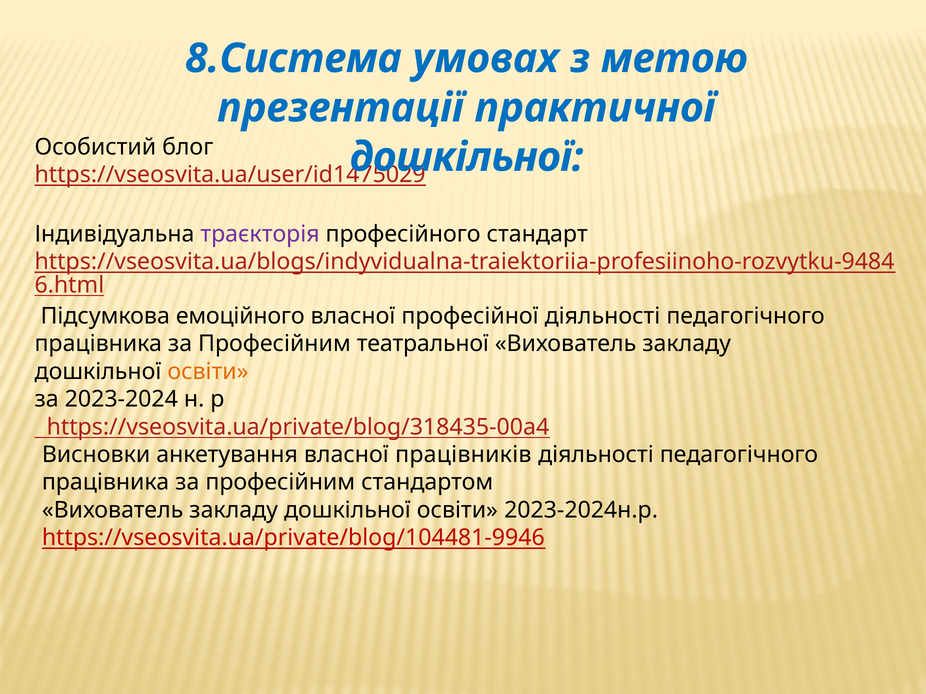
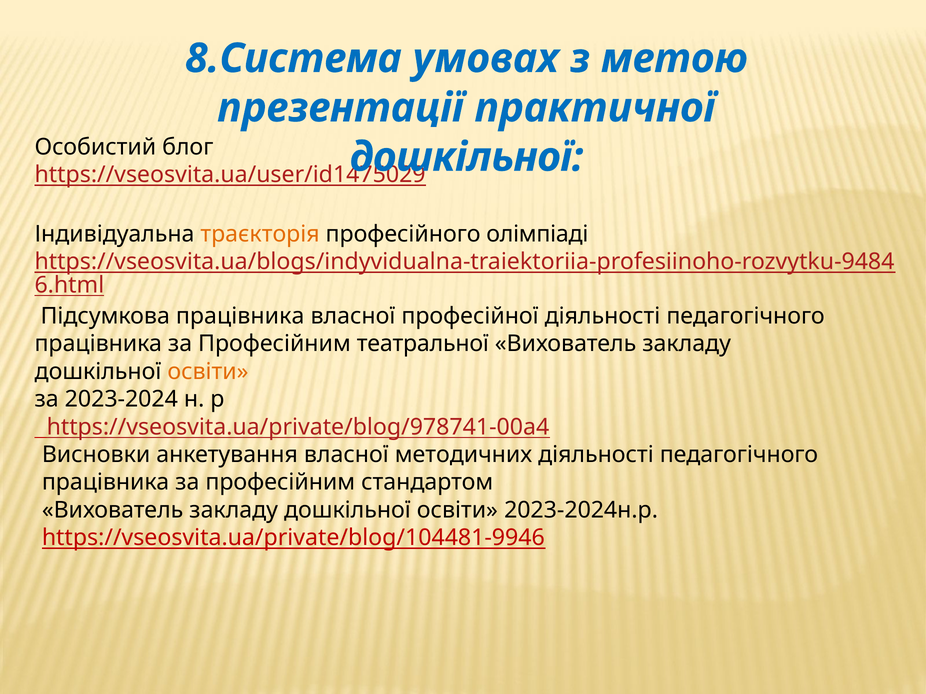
траєкторія colour: purple -> orange (260, 234)
стандарт: стандарт -> олімпіаді (537, 234)
Підсумкова емоційного: емоційного -> працівника (240, 316)
https://vseosvita.ua/private/blog/318435-00a4: https://vseosvita.ua/private/blog/318435-00a4 -> https://vseosvita.ua/private/blog/978741-00a4 (298, 427)
працівників: працівників -> методичних (463, 455)
